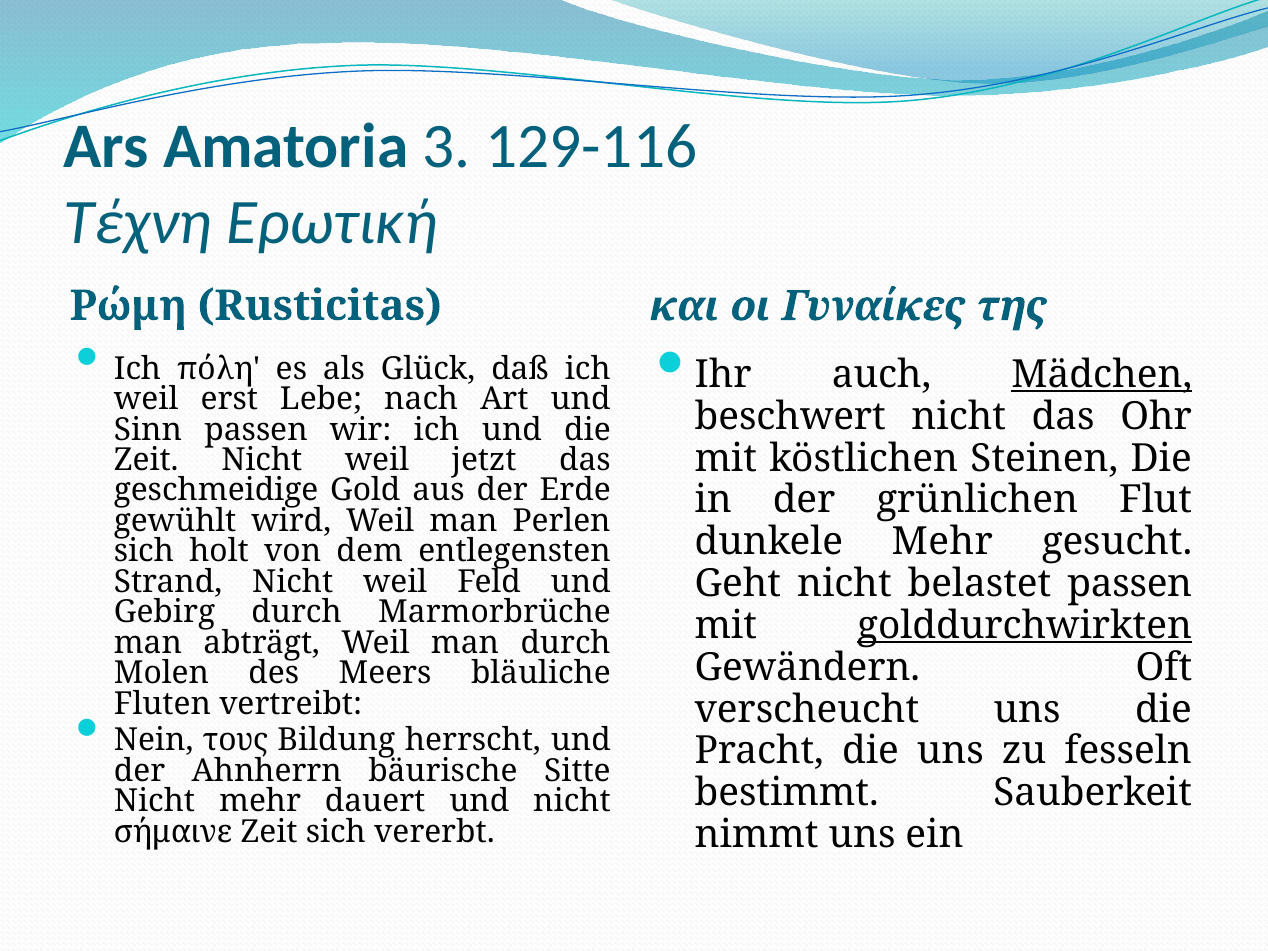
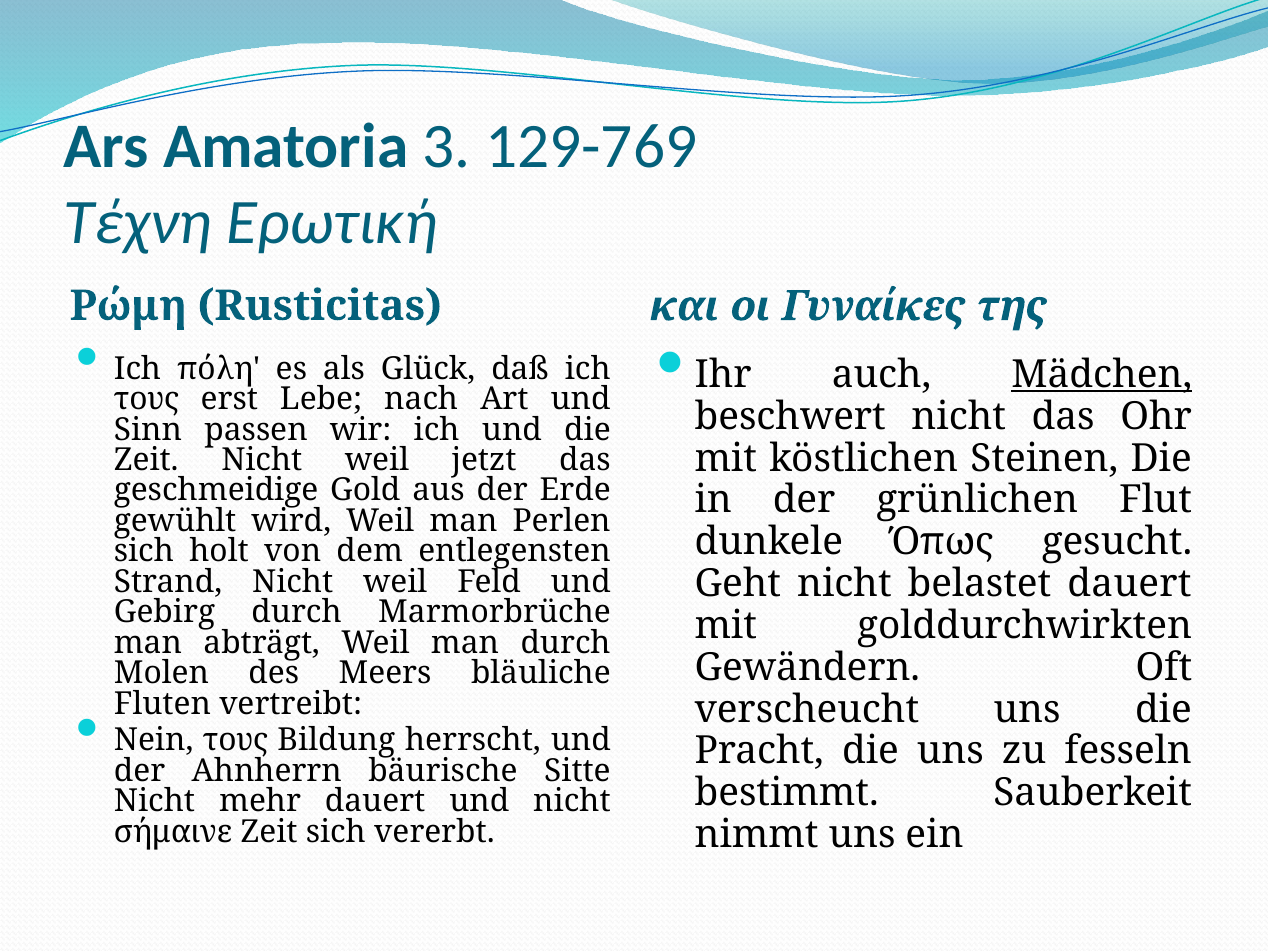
129-116: 129-116 -> 129-769 (591, 146)
weil: weil -> τους (146, 399)
dunkele Mehr: Mehr -> Όπως (943, 542)
belastet passen: passen -> dauert (1129, 584)
golddurchwirkten underline: present -> none (1025, 626)
